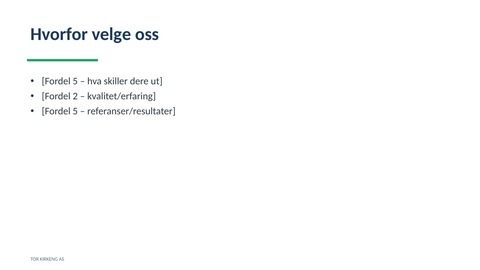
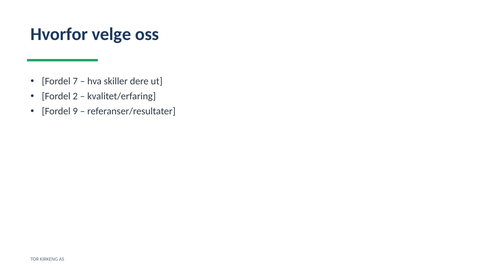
5: 5 -> 7 (75, 81)
5: 5 -> 9 (75, 111)
